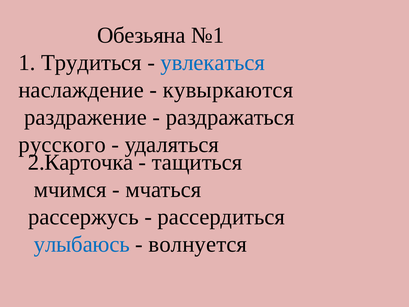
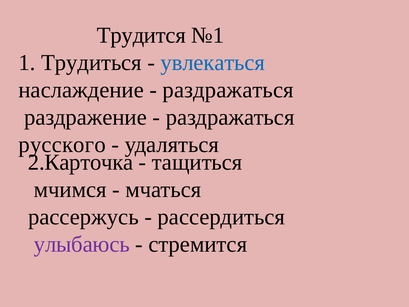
Обезьяна: Обезьяна -> Трудится (141, 35)
кувыркаются: кувыркаются -> раздражаться (228, 90)
улыбаюсь colour: blue -> purple (82, 244)
волнуется: волнуется -> стремится (198, 244)
